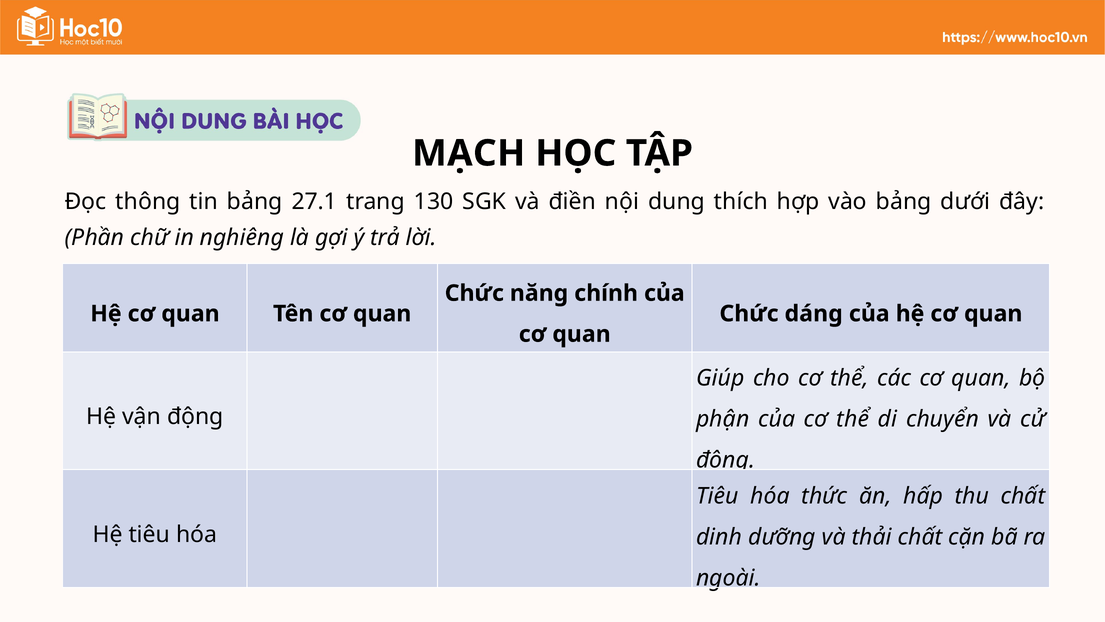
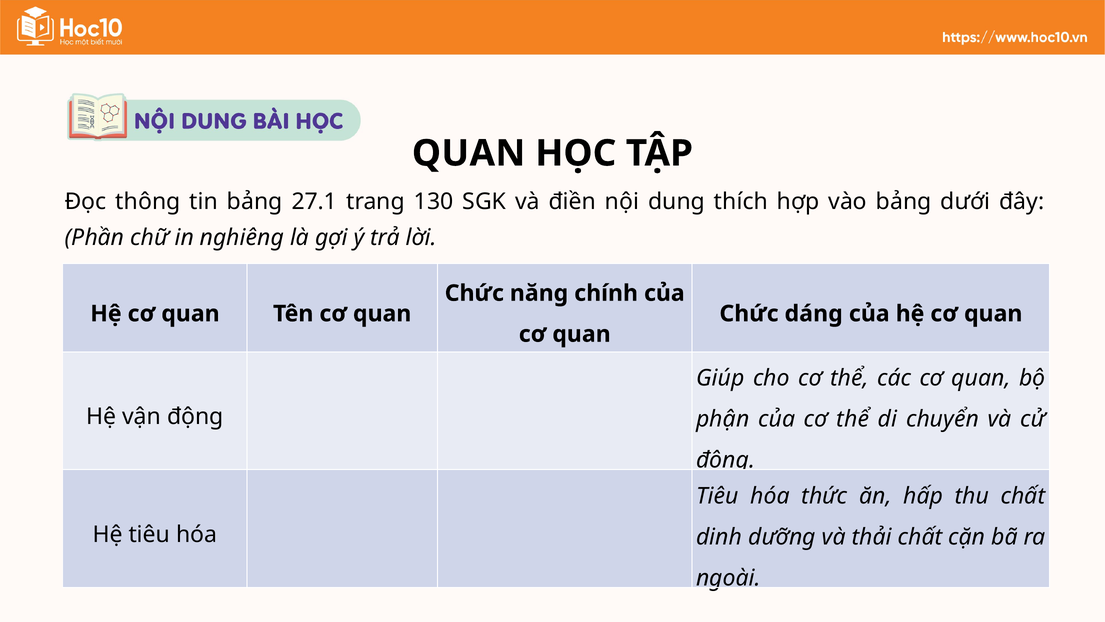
MẠCH: MẠCH -> QUAN (469, 153)
